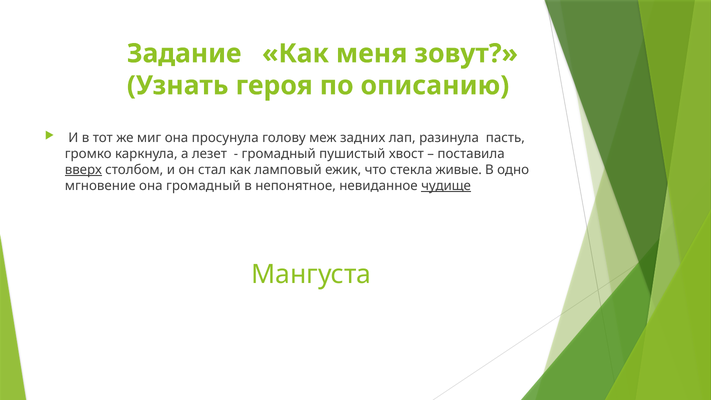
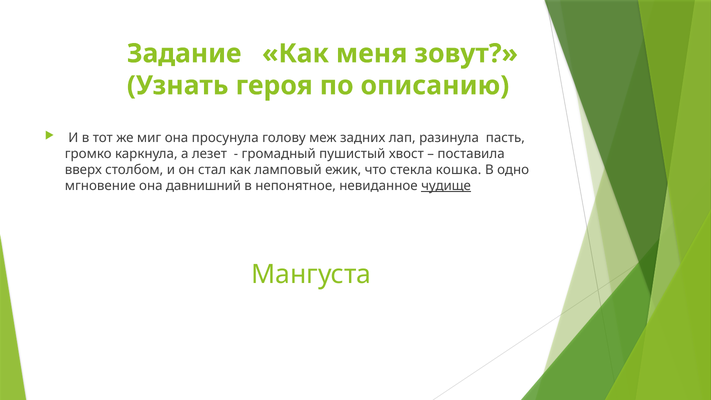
вверх underline: present -> none (83, 170)
живые: живые -> кошка (459, 170)
она громадный: громадный -> давнишний (203, 186)
